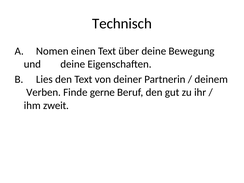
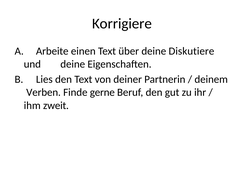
Technisch: Technisch -> Korrigiere (122, 24)
Nomen: Nomen -> Arbeite (52, 51)
Bewegung: Bewegung -> Diskutiere (191, 51)
